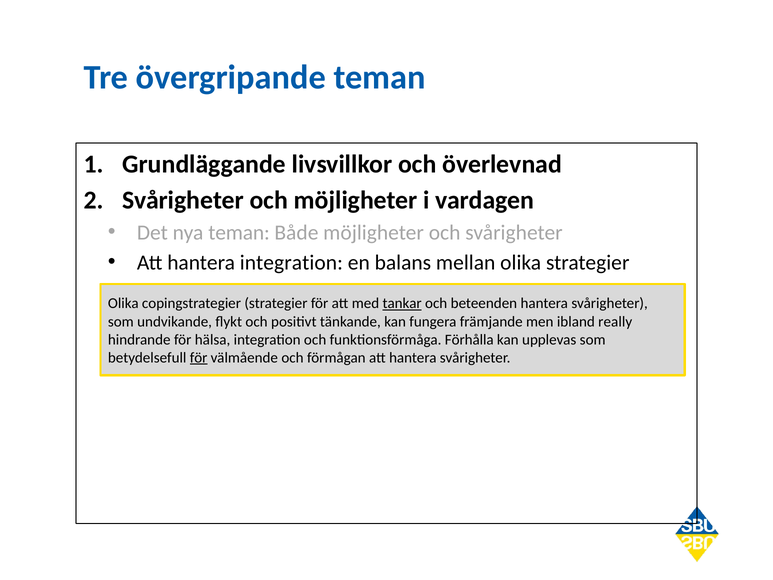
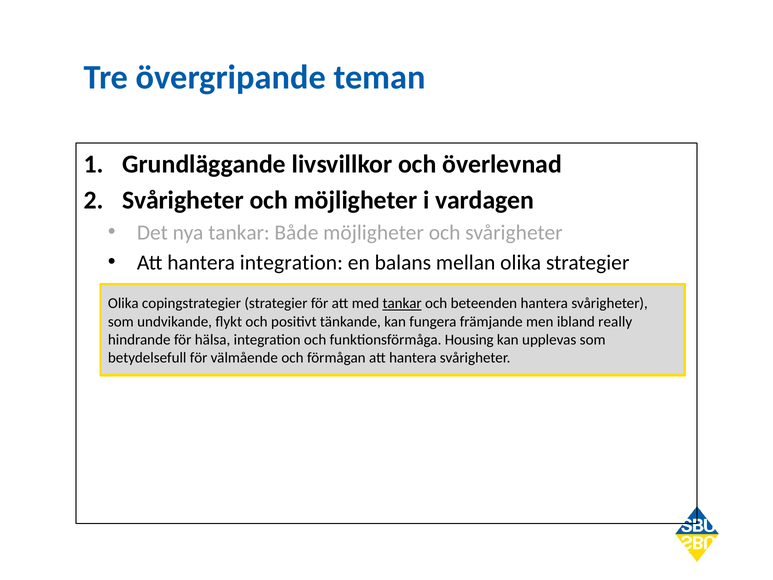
nya teman: teman -> tankar (239, 232)
Förhålla: Förhålla -> Housing (469, 339)
för underline: present -> none (199, 358)
